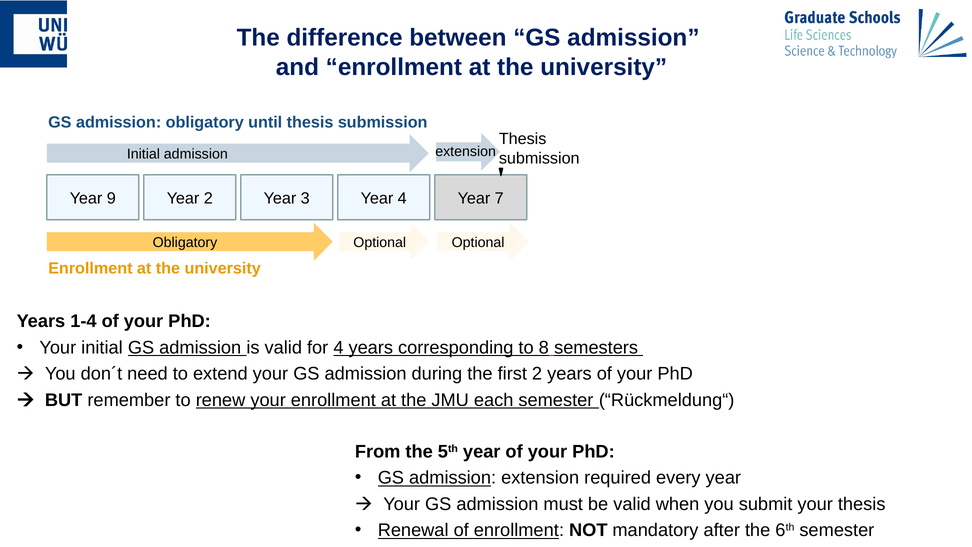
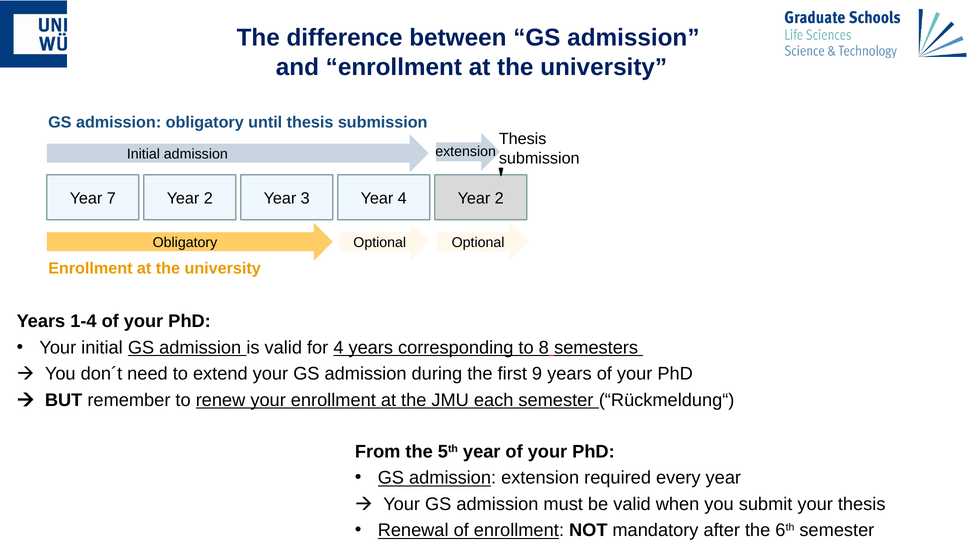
9: 9 -> 7 (111, 198)
2 Year 7: 7 -> 2 (499, 198)
first 2: 2 -> 9 (537, 374)
